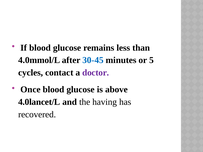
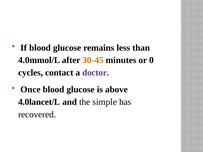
30-45 colour: blue -> orange (93, 60)
5: 5 -> 0 (152, 60)
having: having -> simple (105, 102)
